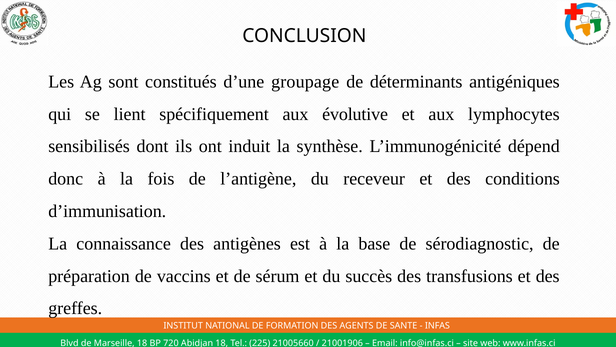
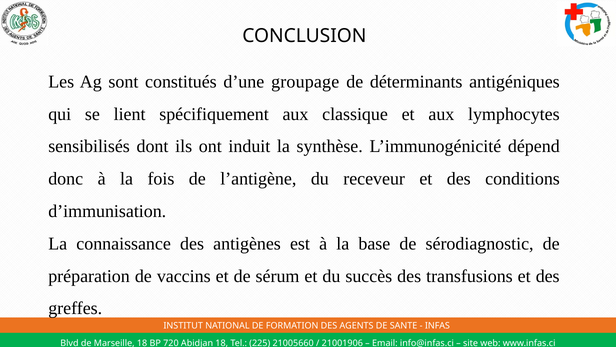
évolutive: évolutive -> classique (355, 114)
